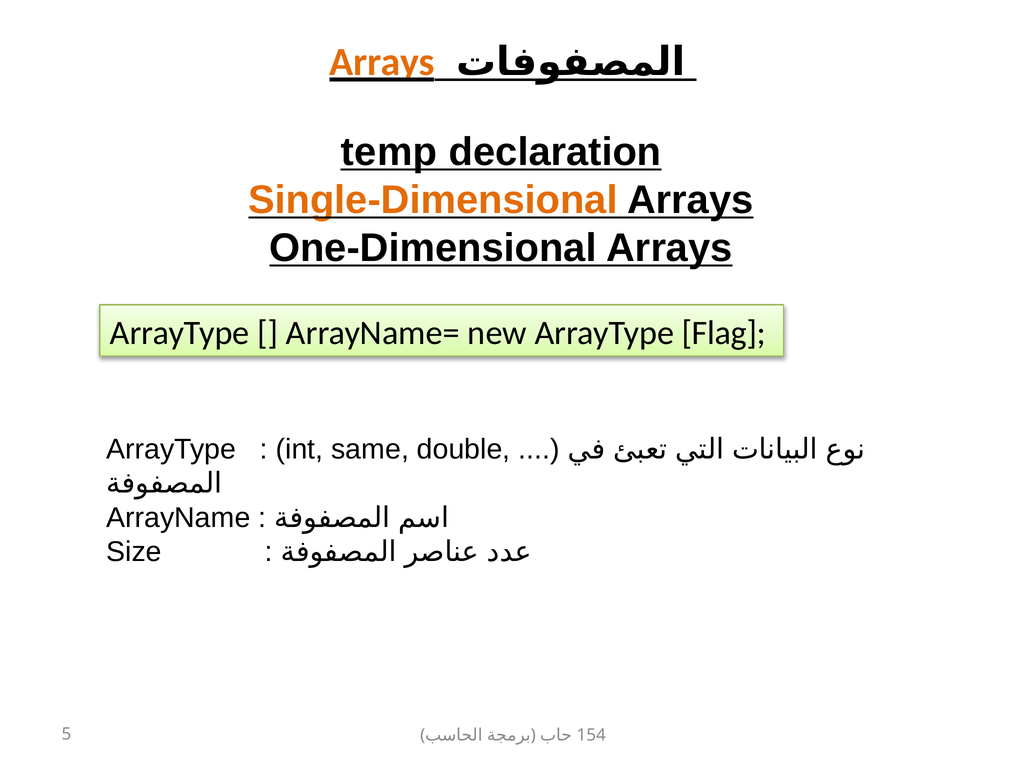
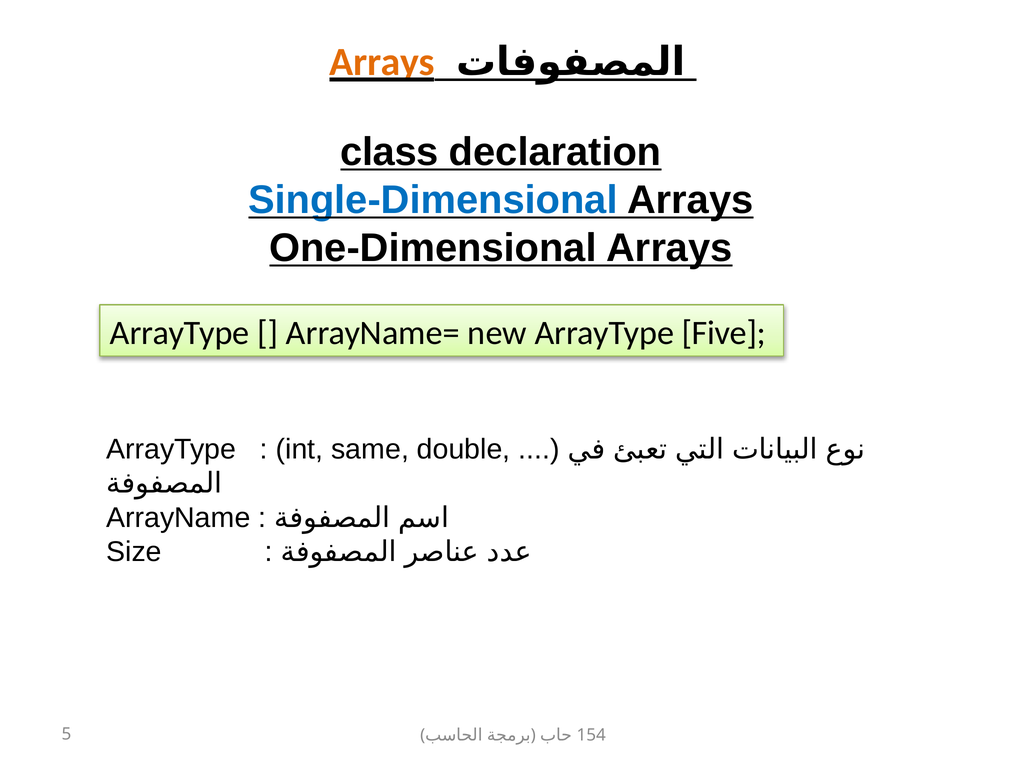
temp: temp -> class (389, 152)
Single-Dimensional colour: orange -> blue (433, 200)
Flag: Flag -> Five (724, 333)
